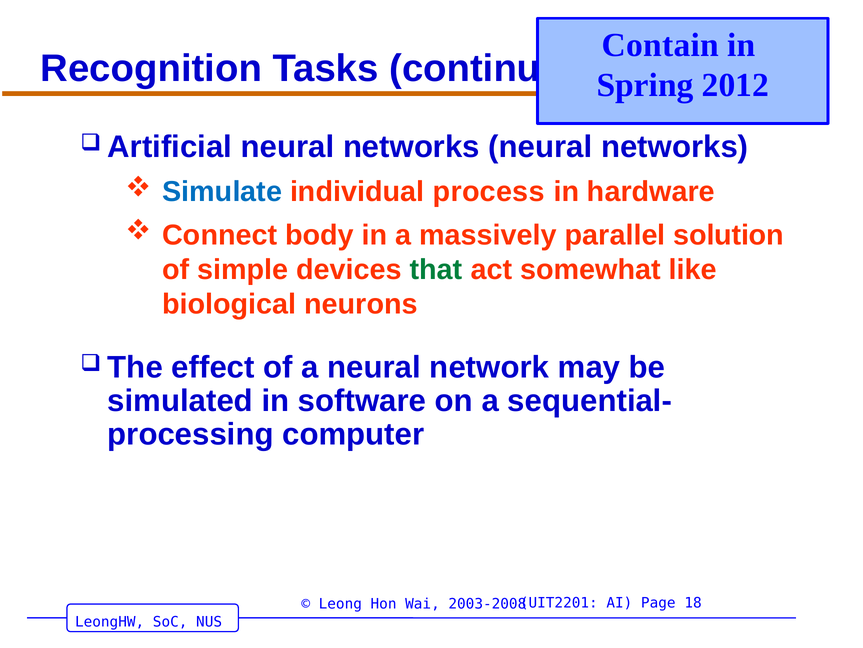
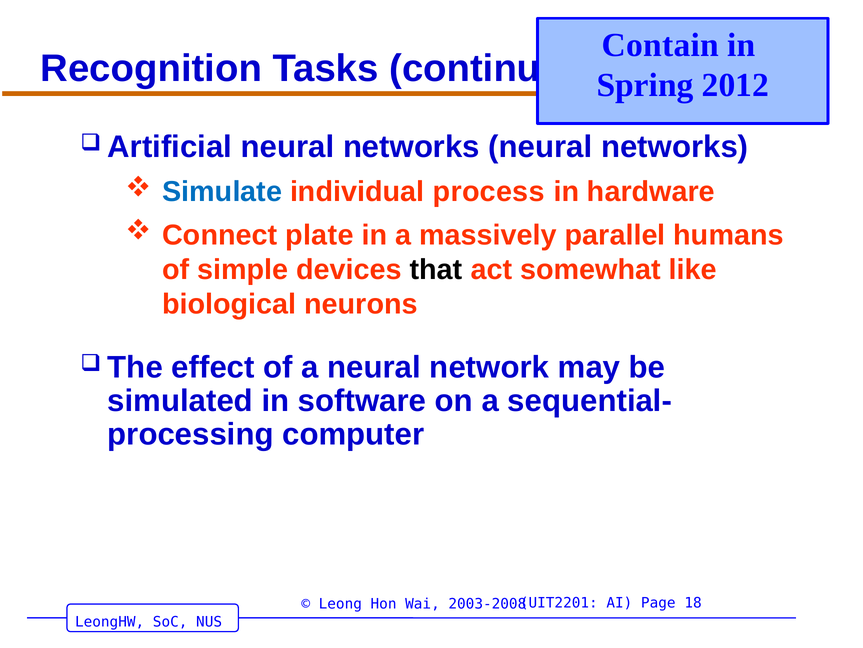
body: body -> plate (319, 235)
solution: solution -> humans (729, 235)
that colour: green -> black (436, 269)
